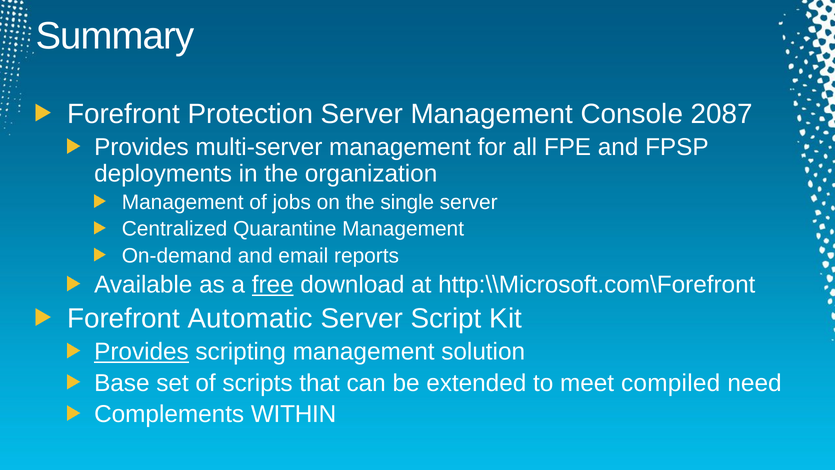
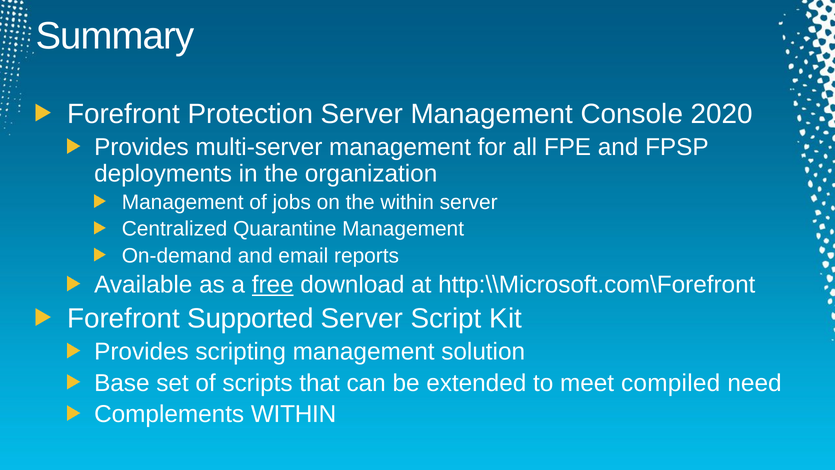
2087: 2087 -> 2020 (722, 114)
the single: single -> within (407, 202)
Automatic: Automatic -> Supported (251, 319)
Provides underline: present -> none (141, 352)
